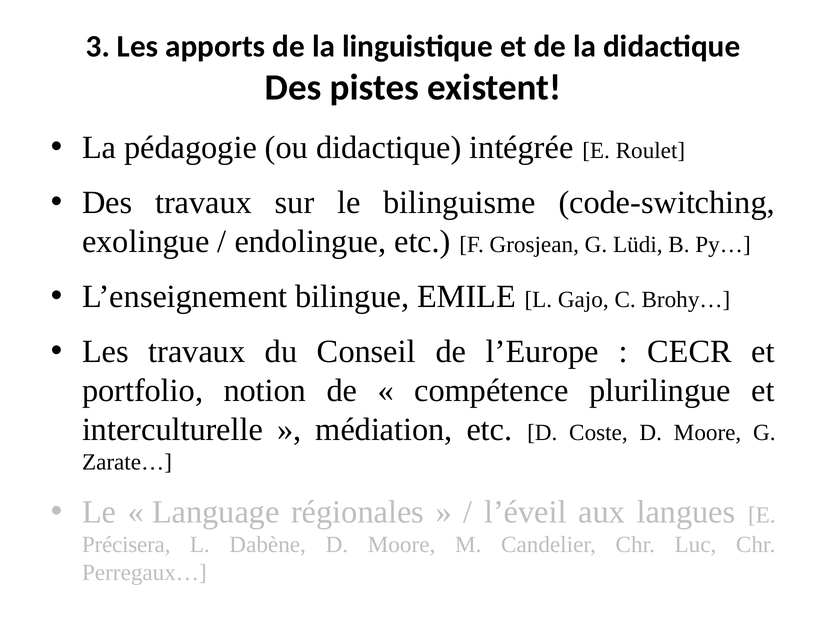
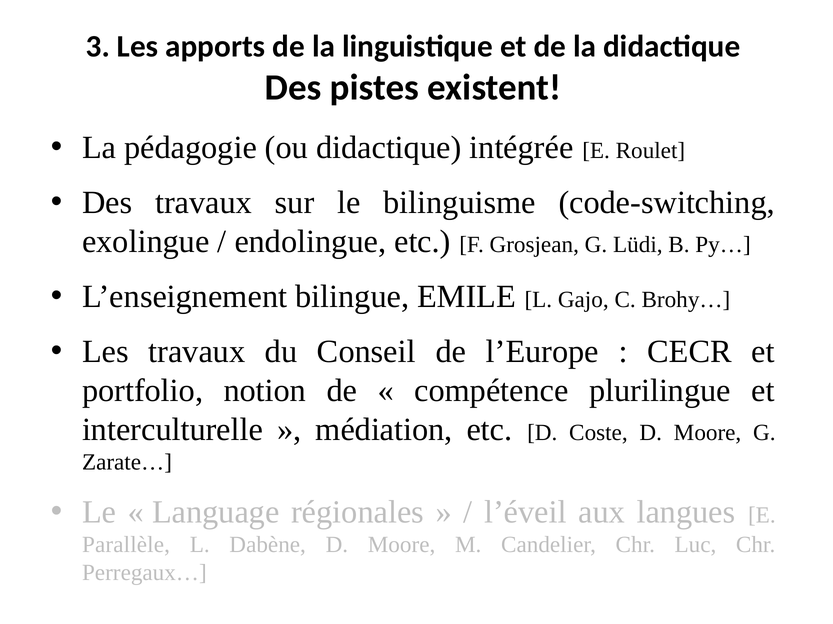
Précisera: Précisera -> Parallèle (126, 545)
